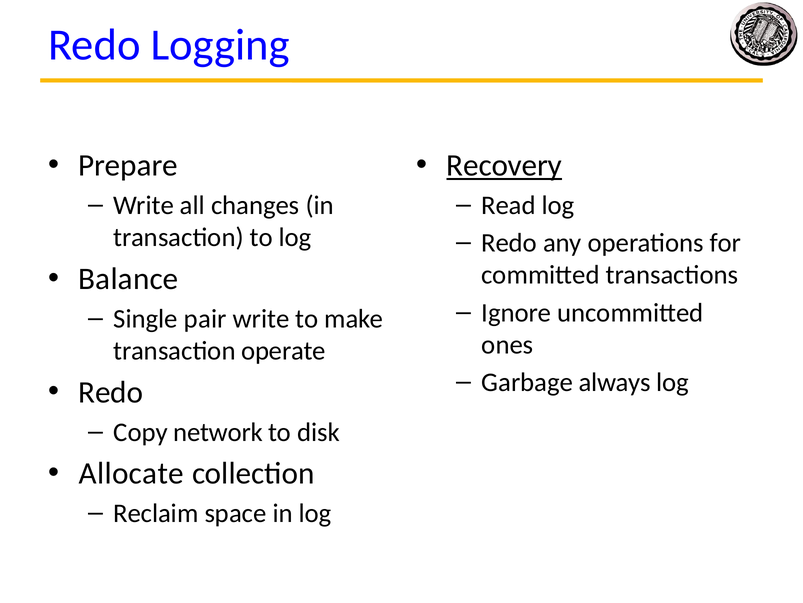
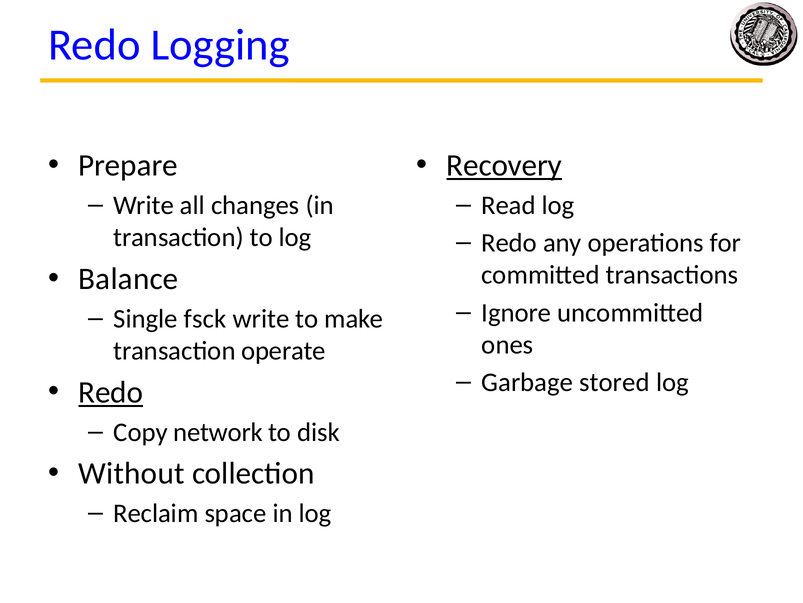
pair: pair -> fsck (205, 318)
always: always -> stored (615, 382)
Redo underline: none -> present (111, 392)
Allocate: Allocate -> Without (132, 473)
